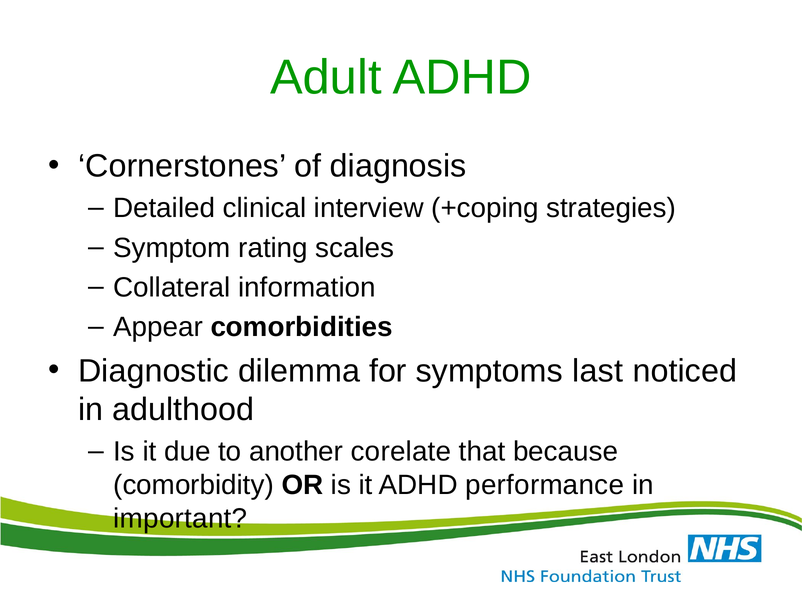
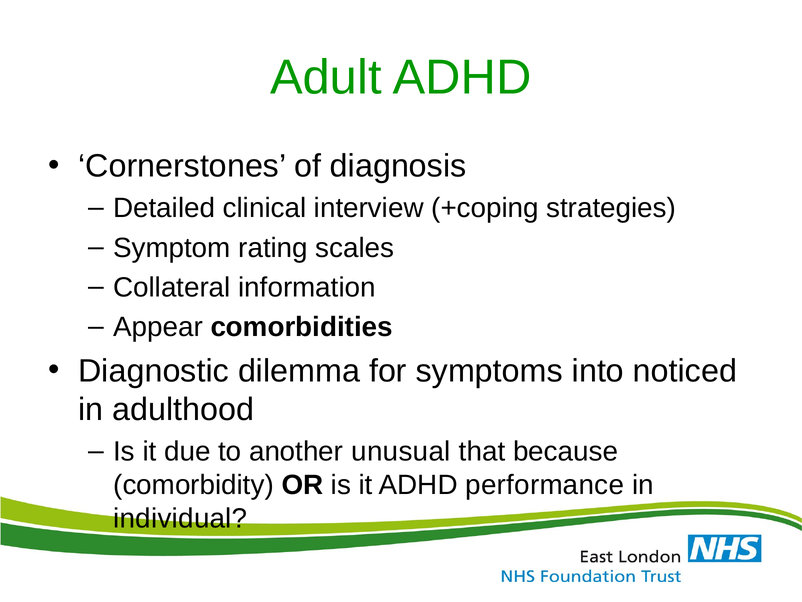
last: last -> into (598, 371)
corelate: corelate -> unusual (401, 451)
important: important -> individual (180, 518)
